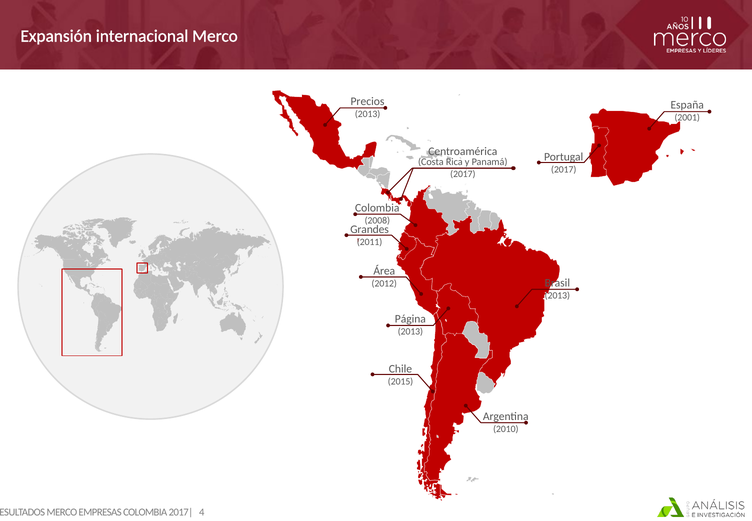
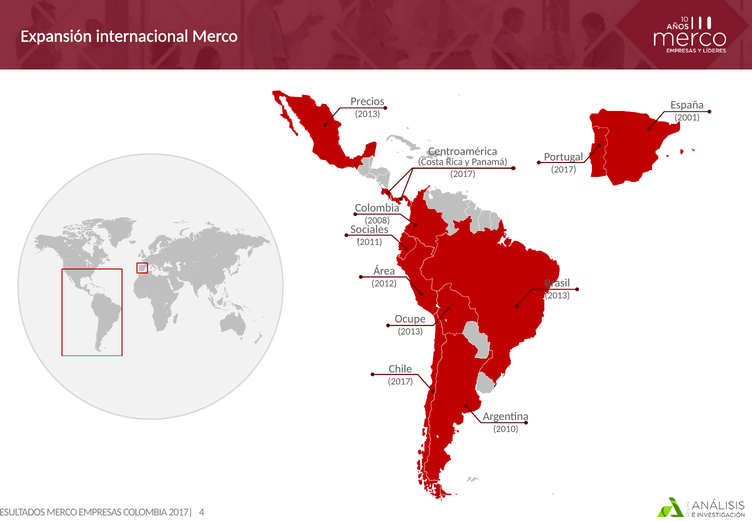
Grandes: Grandes -> Sociales (369, 229)
Página: Página -> Ocupe (410, 319)
2015: 2015 -> 2017 (401, 381)
